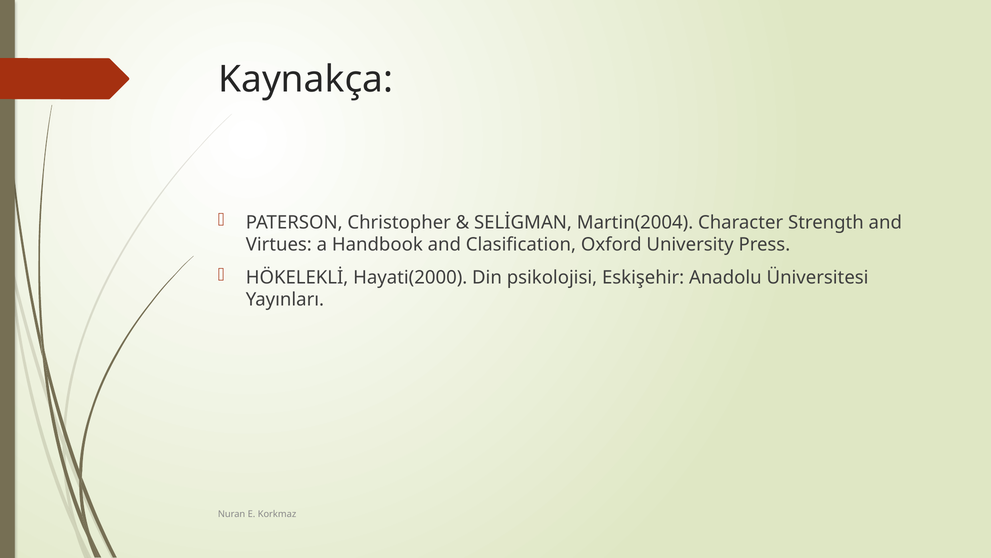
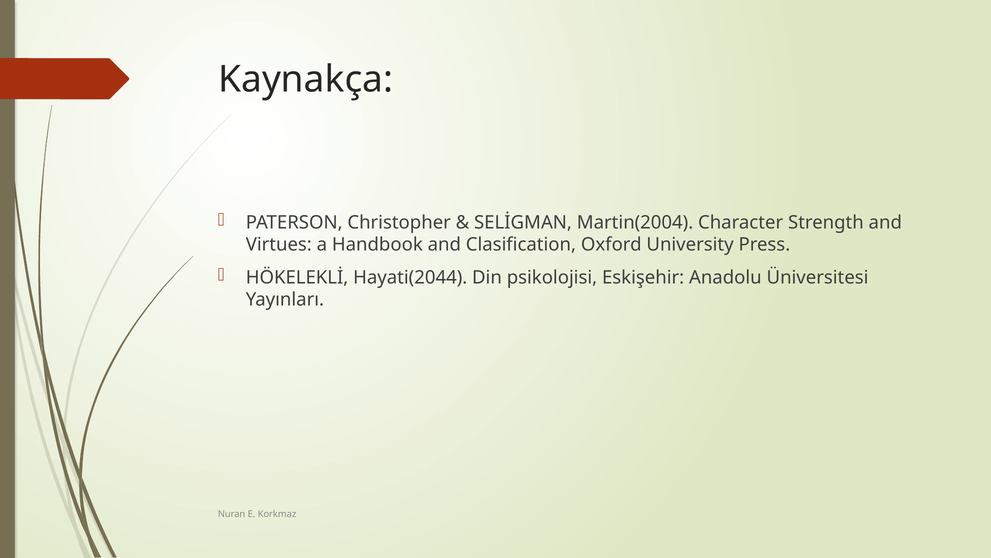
Hayati(2000: Hayati(2000 -> Hayati(2044 (410, 277)
